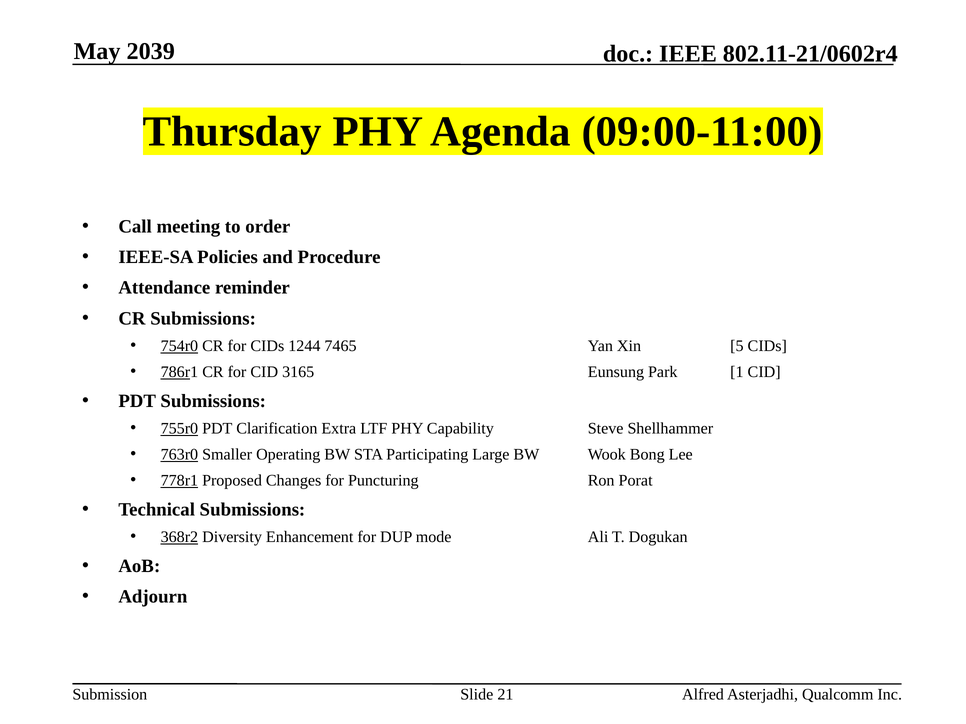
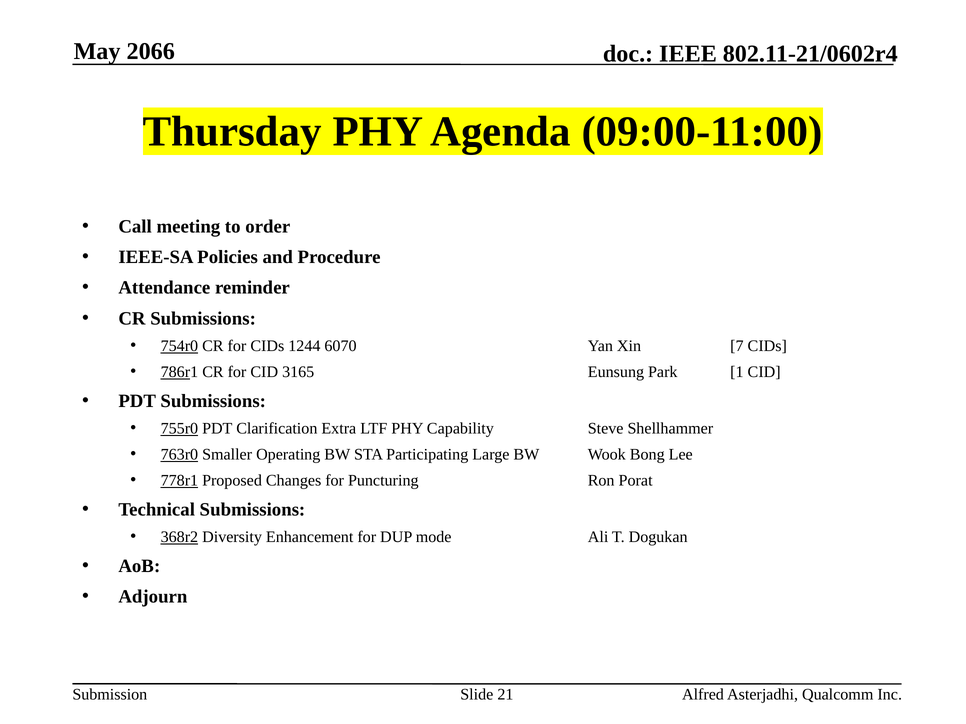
2039: 2039 -> 2066 (151, 51)
7465: 7465 -> 6070 (341, 346)
5: 5 -> 7 (737, 346)
